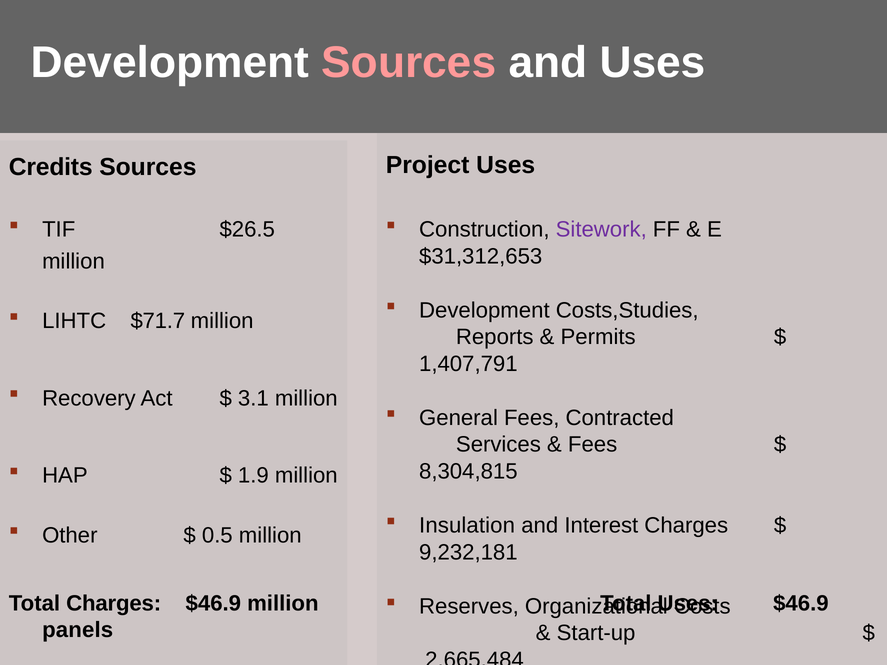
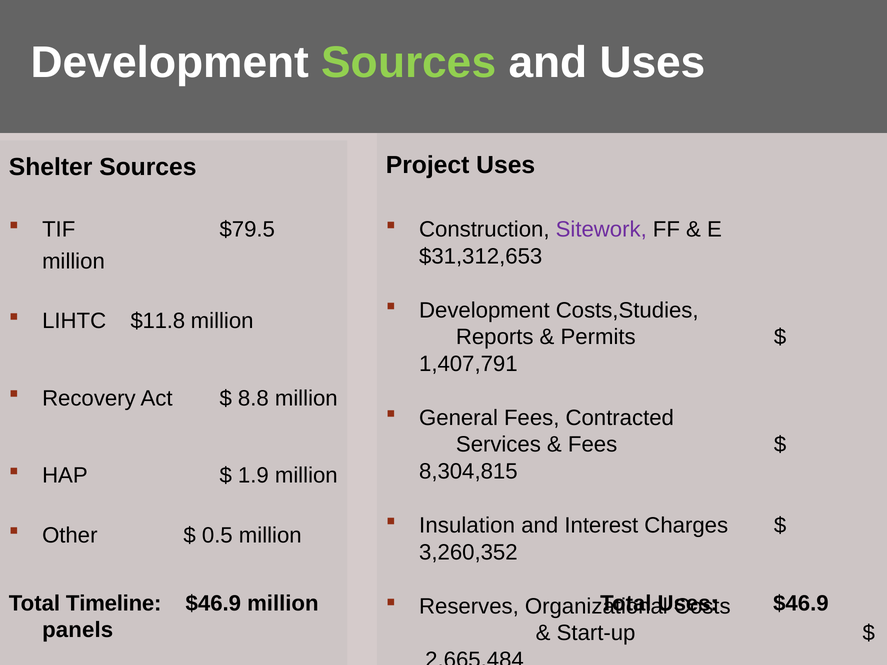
Sources colour: pink -> light green (409, 62)
Credits: Credits -> Shelter (51, 167)
$26.5: $26.5 -> $79.5 (247, 229)
$71.7: $71.7 -> $11.8 (158, 321)
3.1: 3.1 -> 8.8 (253, 398)
9,232,181: 9,232,181 -> 3,260,352 (468, 552)
Total Charges: Charges -> Timeline (114, 604)
